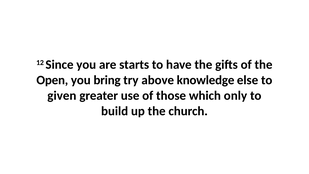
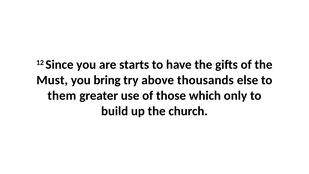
Open: Open -> Must (52, 80)
knowledge: knowledge -> thousands (205, 80)
given: given -> them (62, 96)
